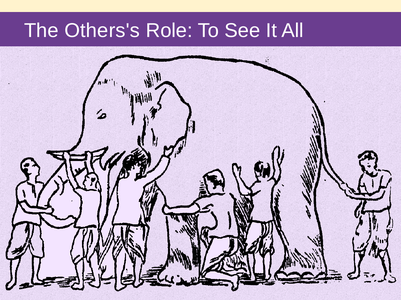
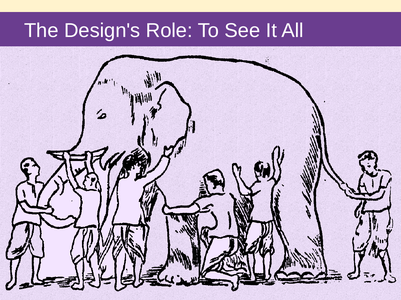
Others's: Others's -> Design's (102, 31)
